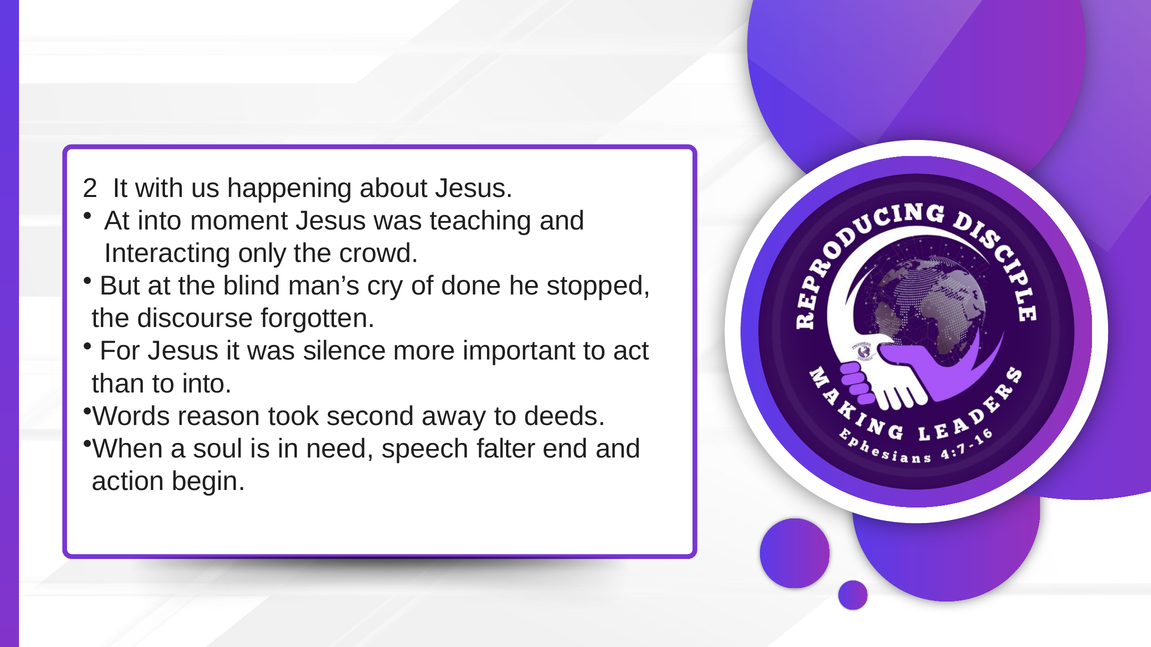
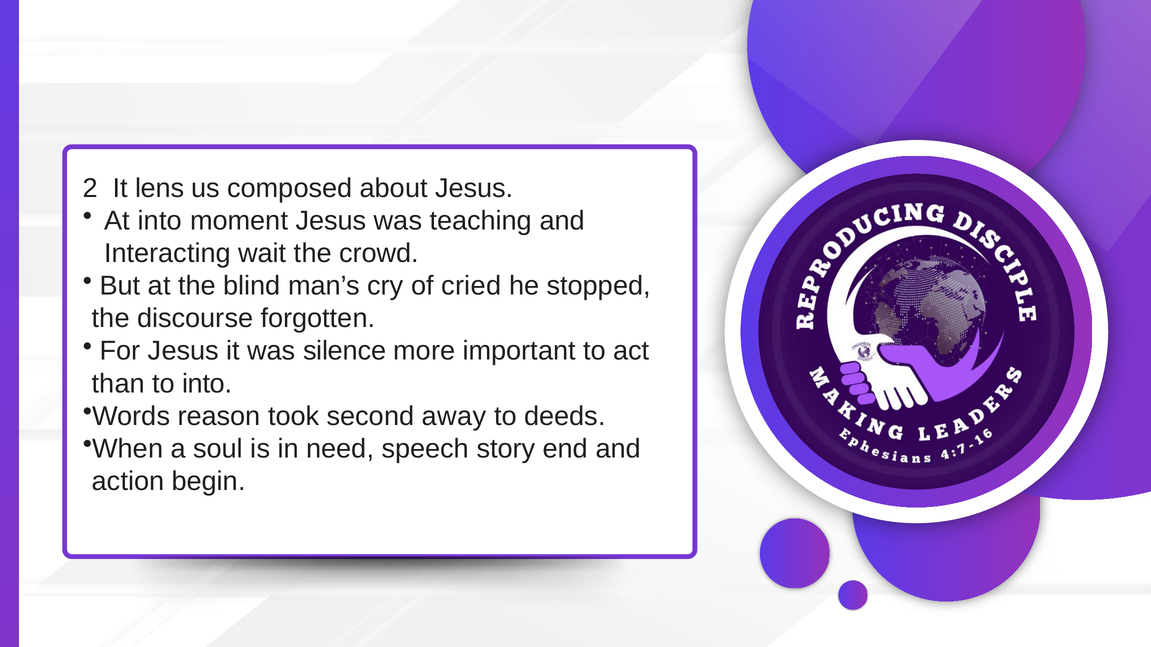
with: with -> lens (160, 188)
happening: happening -> composed (290, 188)
only: only -> wait (262, 253)
done: done -> cried (471, 286)
falter: falter -> story (506, 449)
